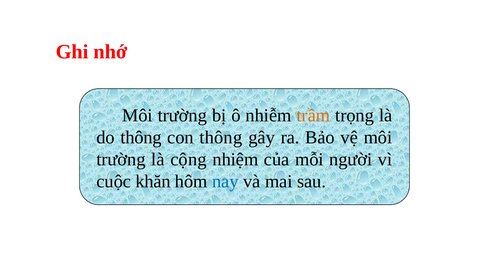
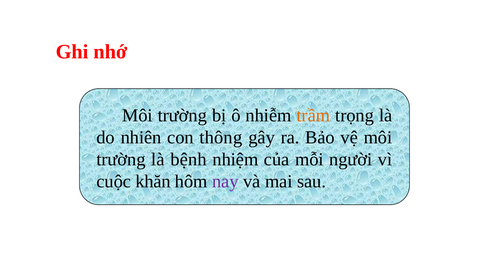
do thông: thông -> nhiên (141, 138)
cộng: cộng -> bệnh (188, 160)
nay colour: blue -> purple (225, 182)
